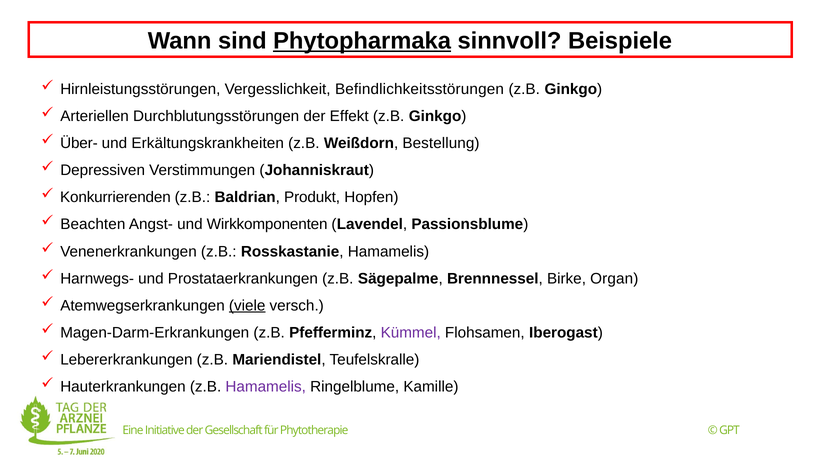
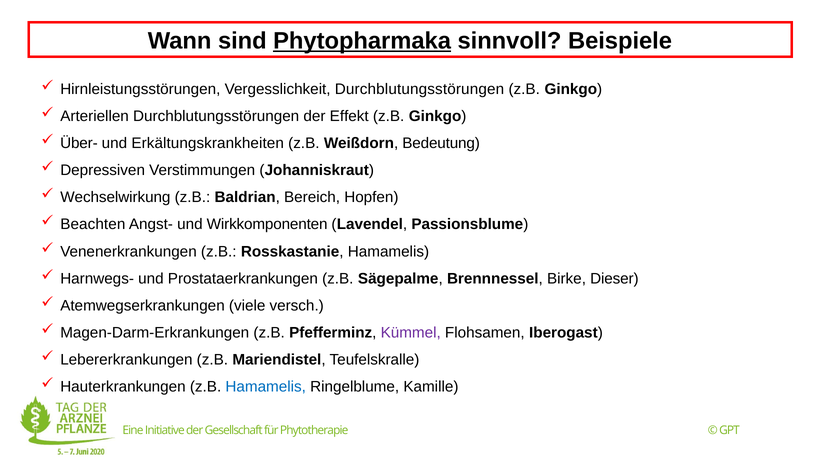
Vergesslichkeit Befindlichkeitsstörungen: Befindlichkeitsstörungen -> Durchblutungsstörungen (419, 89)
Bestellung: Bestellung -> Bedeutung (441, 143)
Konkurrierenden: Konkurrierenden -> Wechselwirkung (115, 197)
Produkt: Produkt -> Bereich (312, 197)
Organ: Organ -> Dieser (614, 278)
viele underline: present -> none (247, 306)
Hamamelis colour: purple -> blue (266, 387)
